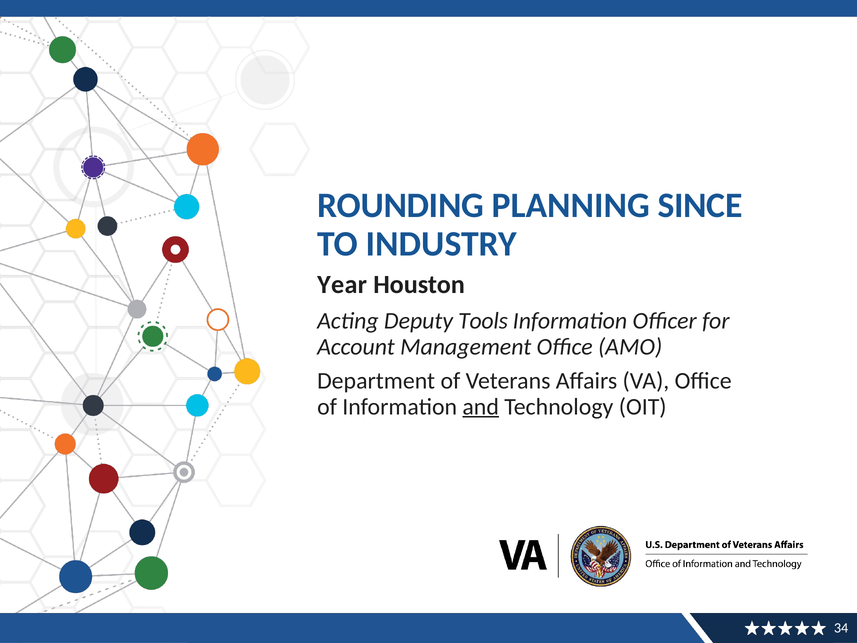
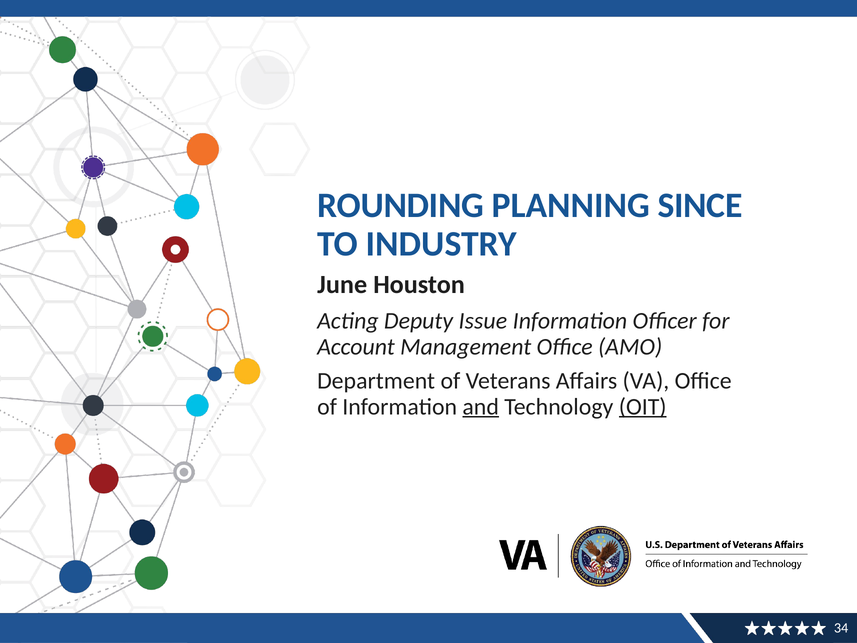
Year: Year -> June (342, 285)
Tools: Tools -> Issue (483, 321)
OIT underline: none -> present (643, 407)
